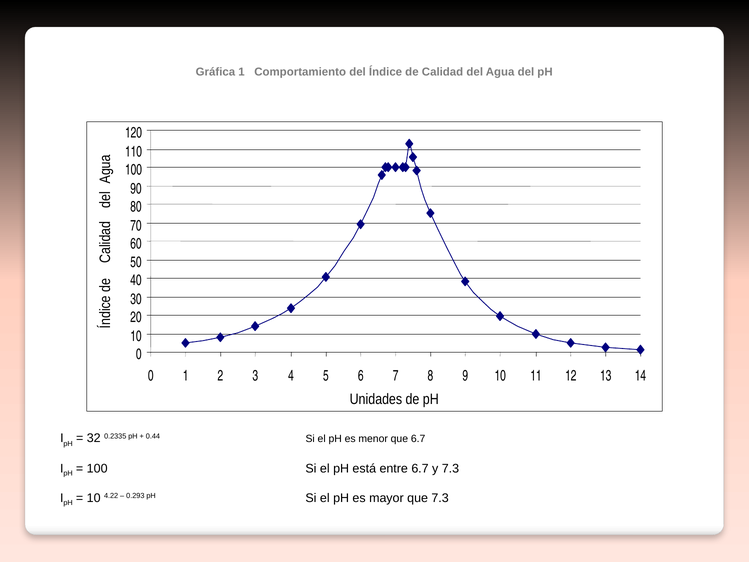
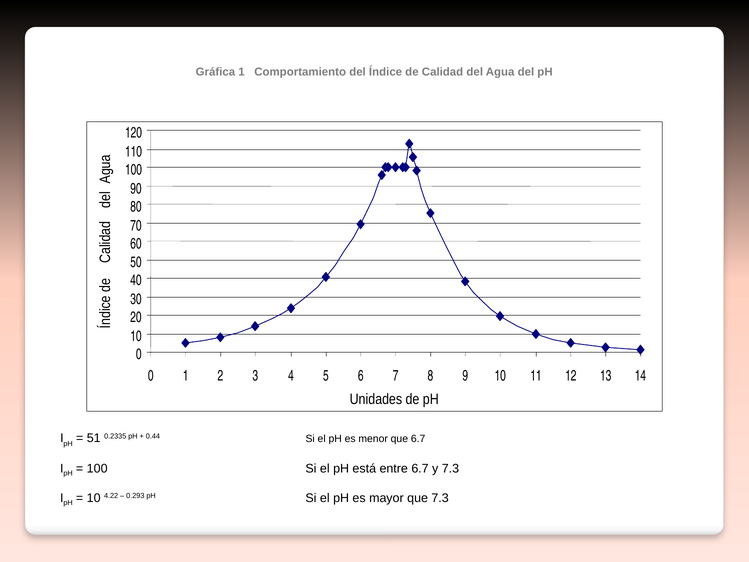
32: 32 -> 51 (94, 438)
